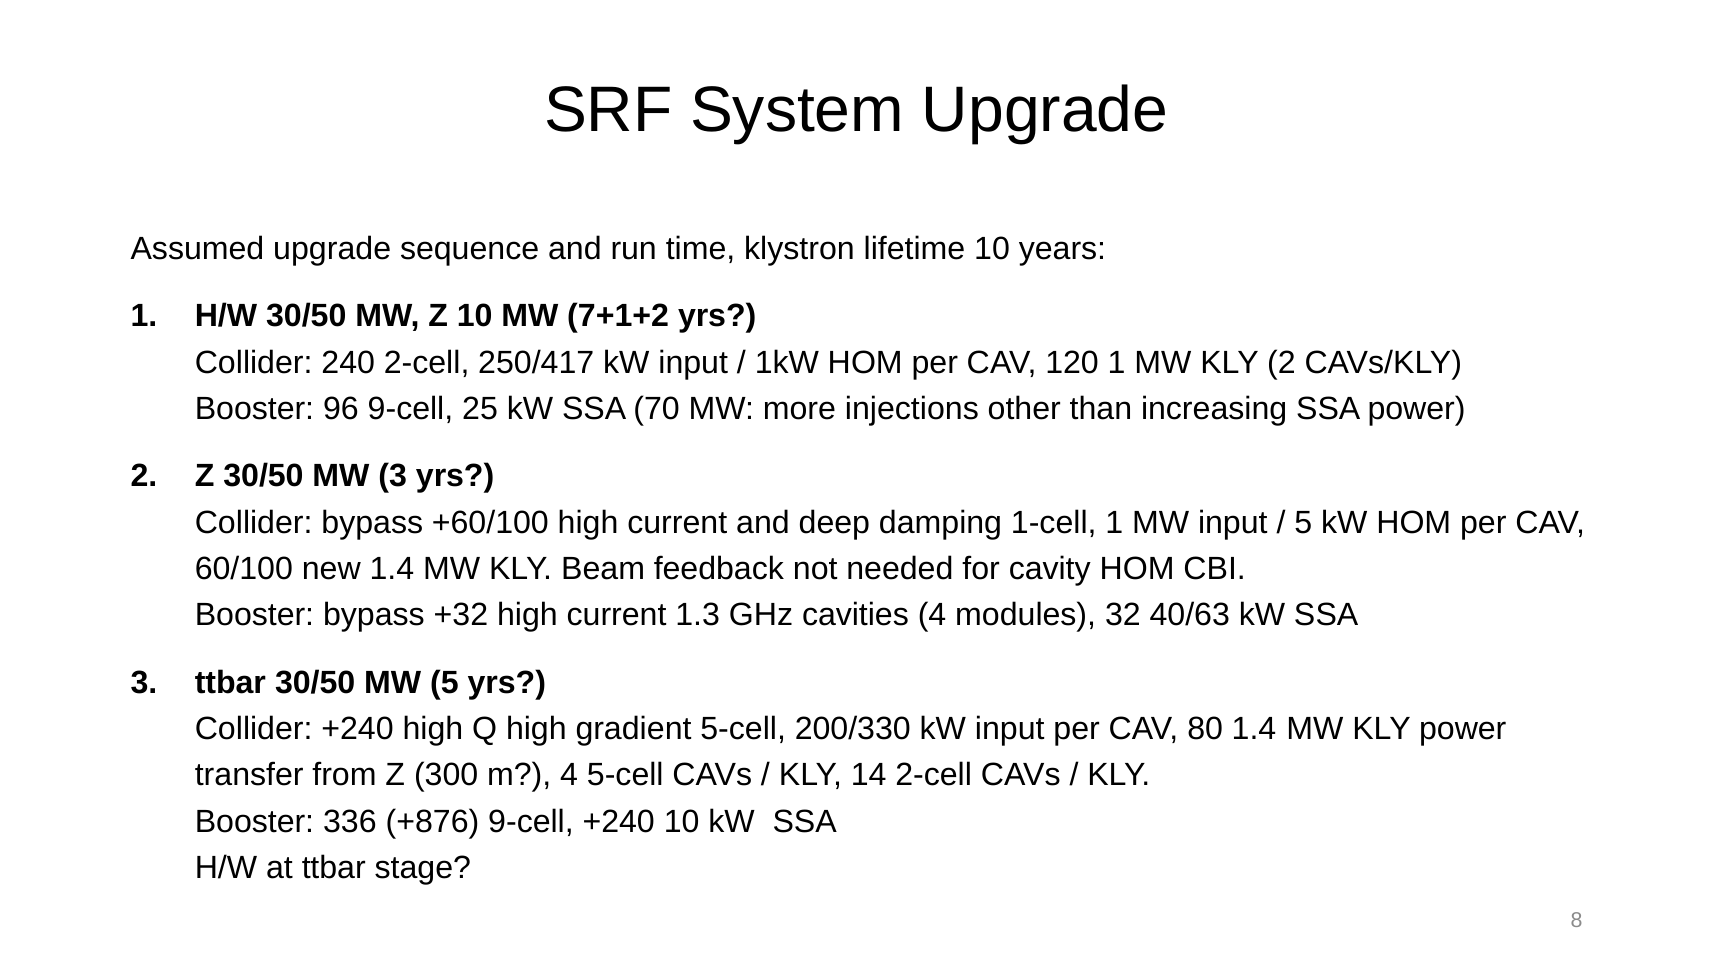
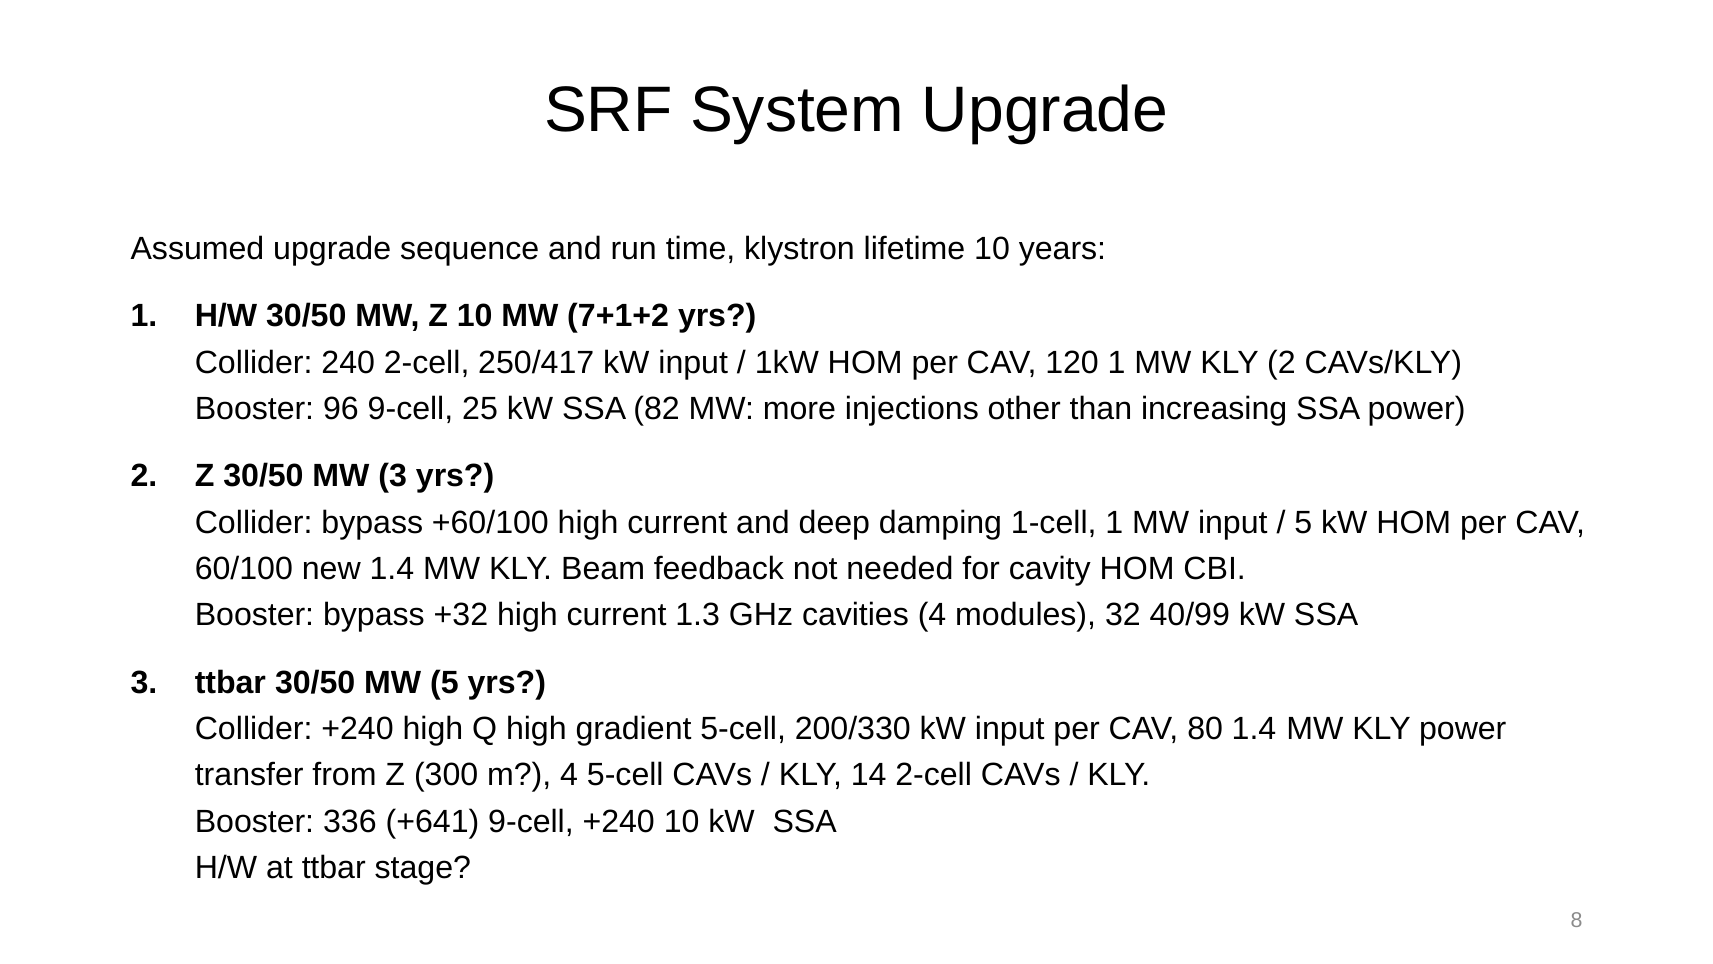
70: 70 -> 82 (657, 409)
40/63: 40/63 -> 40/99 (1190, 615)
+876: +876 -> +641 (432, 821)
